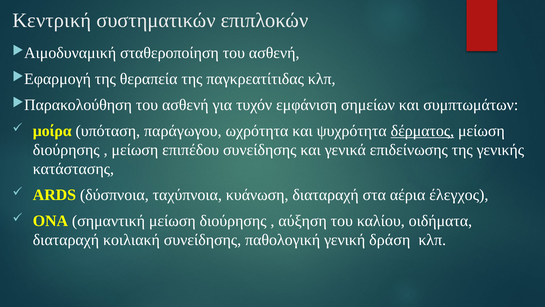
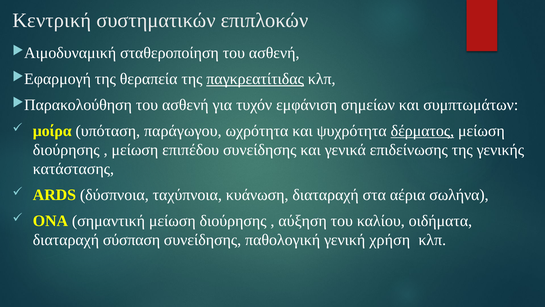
παγκρεατίτιδας underline: none -> present (255, 79)
έλεγχος: έλεγχος -> σωλήνα (459, 195)
κοιλιακή: κοιλιακή -> σύσπαση (132, 240)
δράση: δράση -> χρήση (390, 240)
